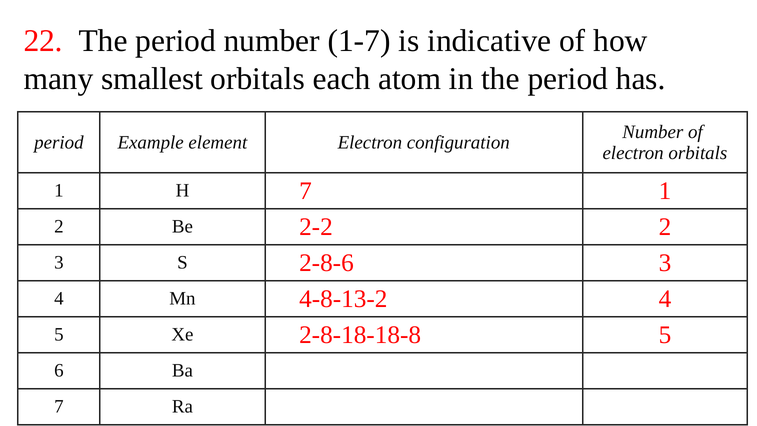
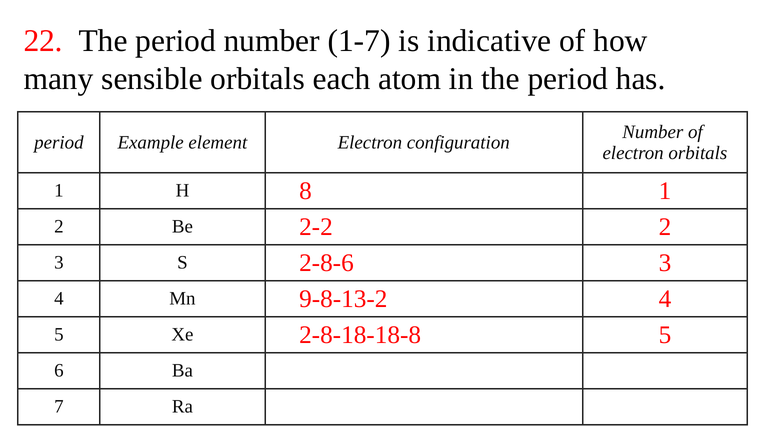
smallest: smallest -> sensible (152, 79)
H 7: 7 -> 8 (305, 191)
4-8-13-2: 4-8-13-2 -> 9-8-13-2 (343, 299)
